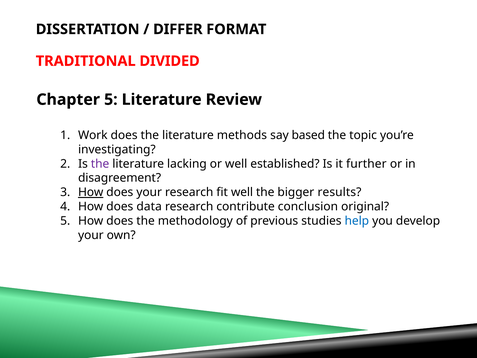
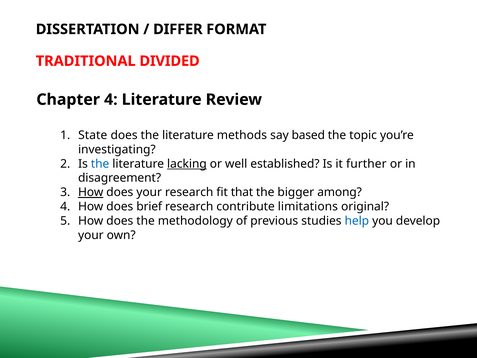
Chapter 5: 5 -> 4 (111, 100)
Work: Work -> State (93, 135)
the colour: purple -> blue (100, 164)
lacking underline: none -> present (187, 164)
fit well: well -> that (242, 192)
results: results -> among (340, 192)
data: data -> brief (149, 207)
conclusion: conclusion -> limitations (308, 207)
